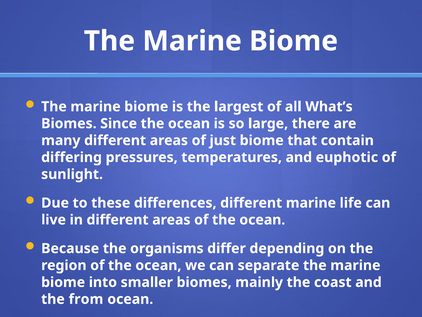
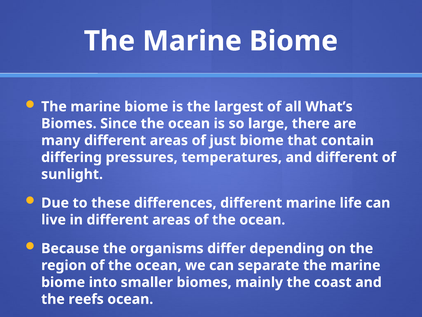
and euphotic: euphotic -> different (347, 157)
from: from -> reefs (86, 299)
